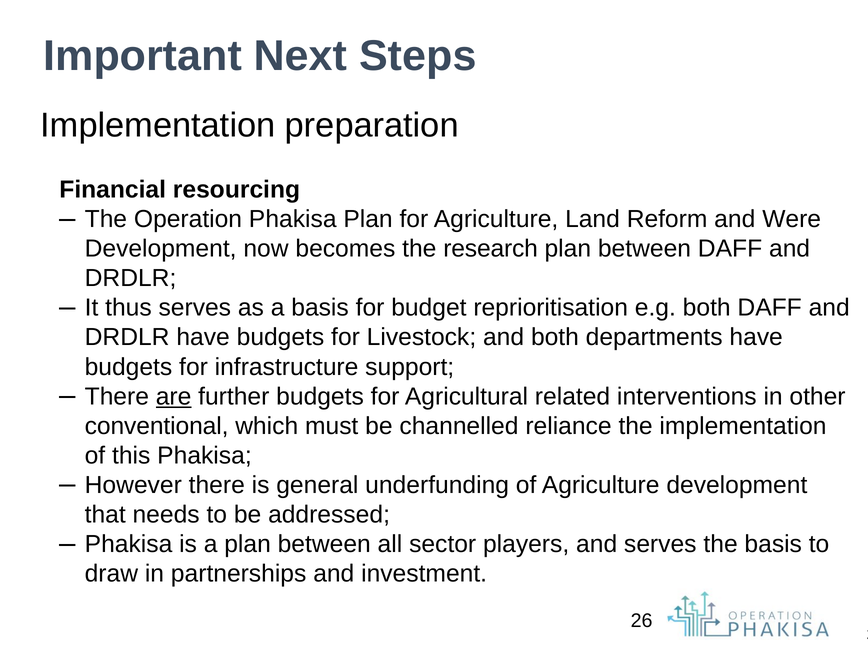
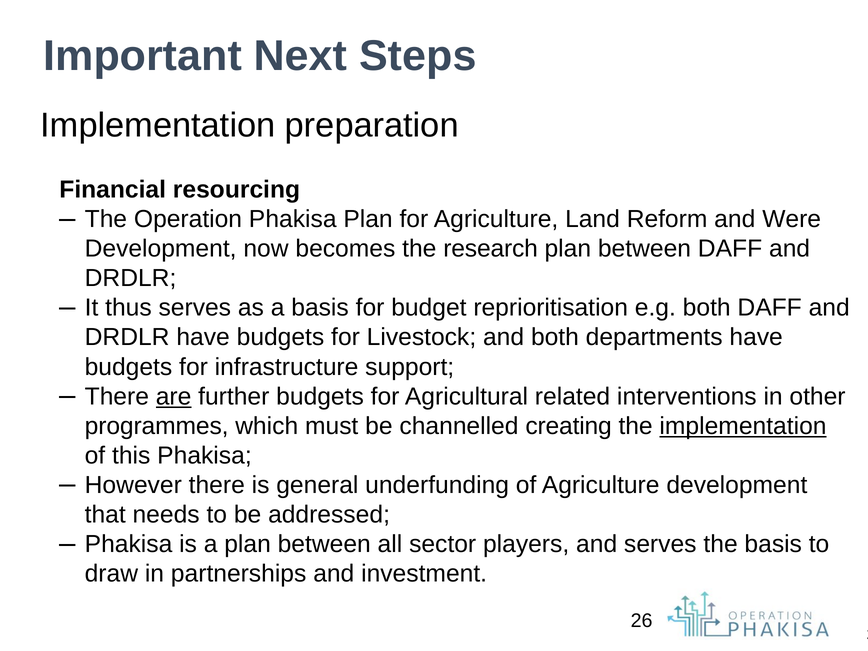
conventional: conventional -> programmes (157, 426)
reliance: reliance -> creating (569, 426)
implementation underline: none -> present (743, 426)
